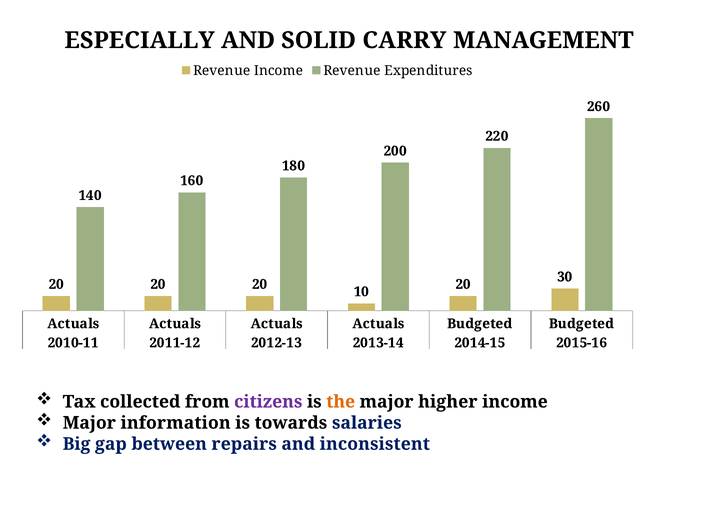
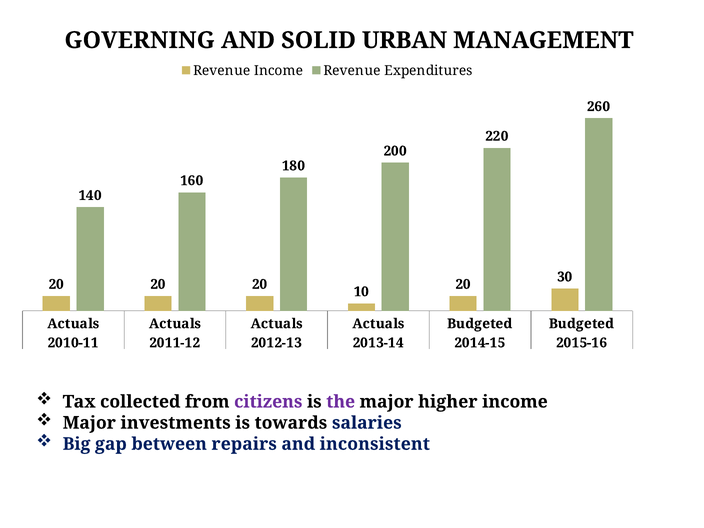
ESPECIALLY: ESPECIALLY -> GOVERNING (140, 40)
CARRY: CARRY -> URBAN (405, 40)
the colour: orange -> purple (341, 402)
information: information -> investments (176, 423)
